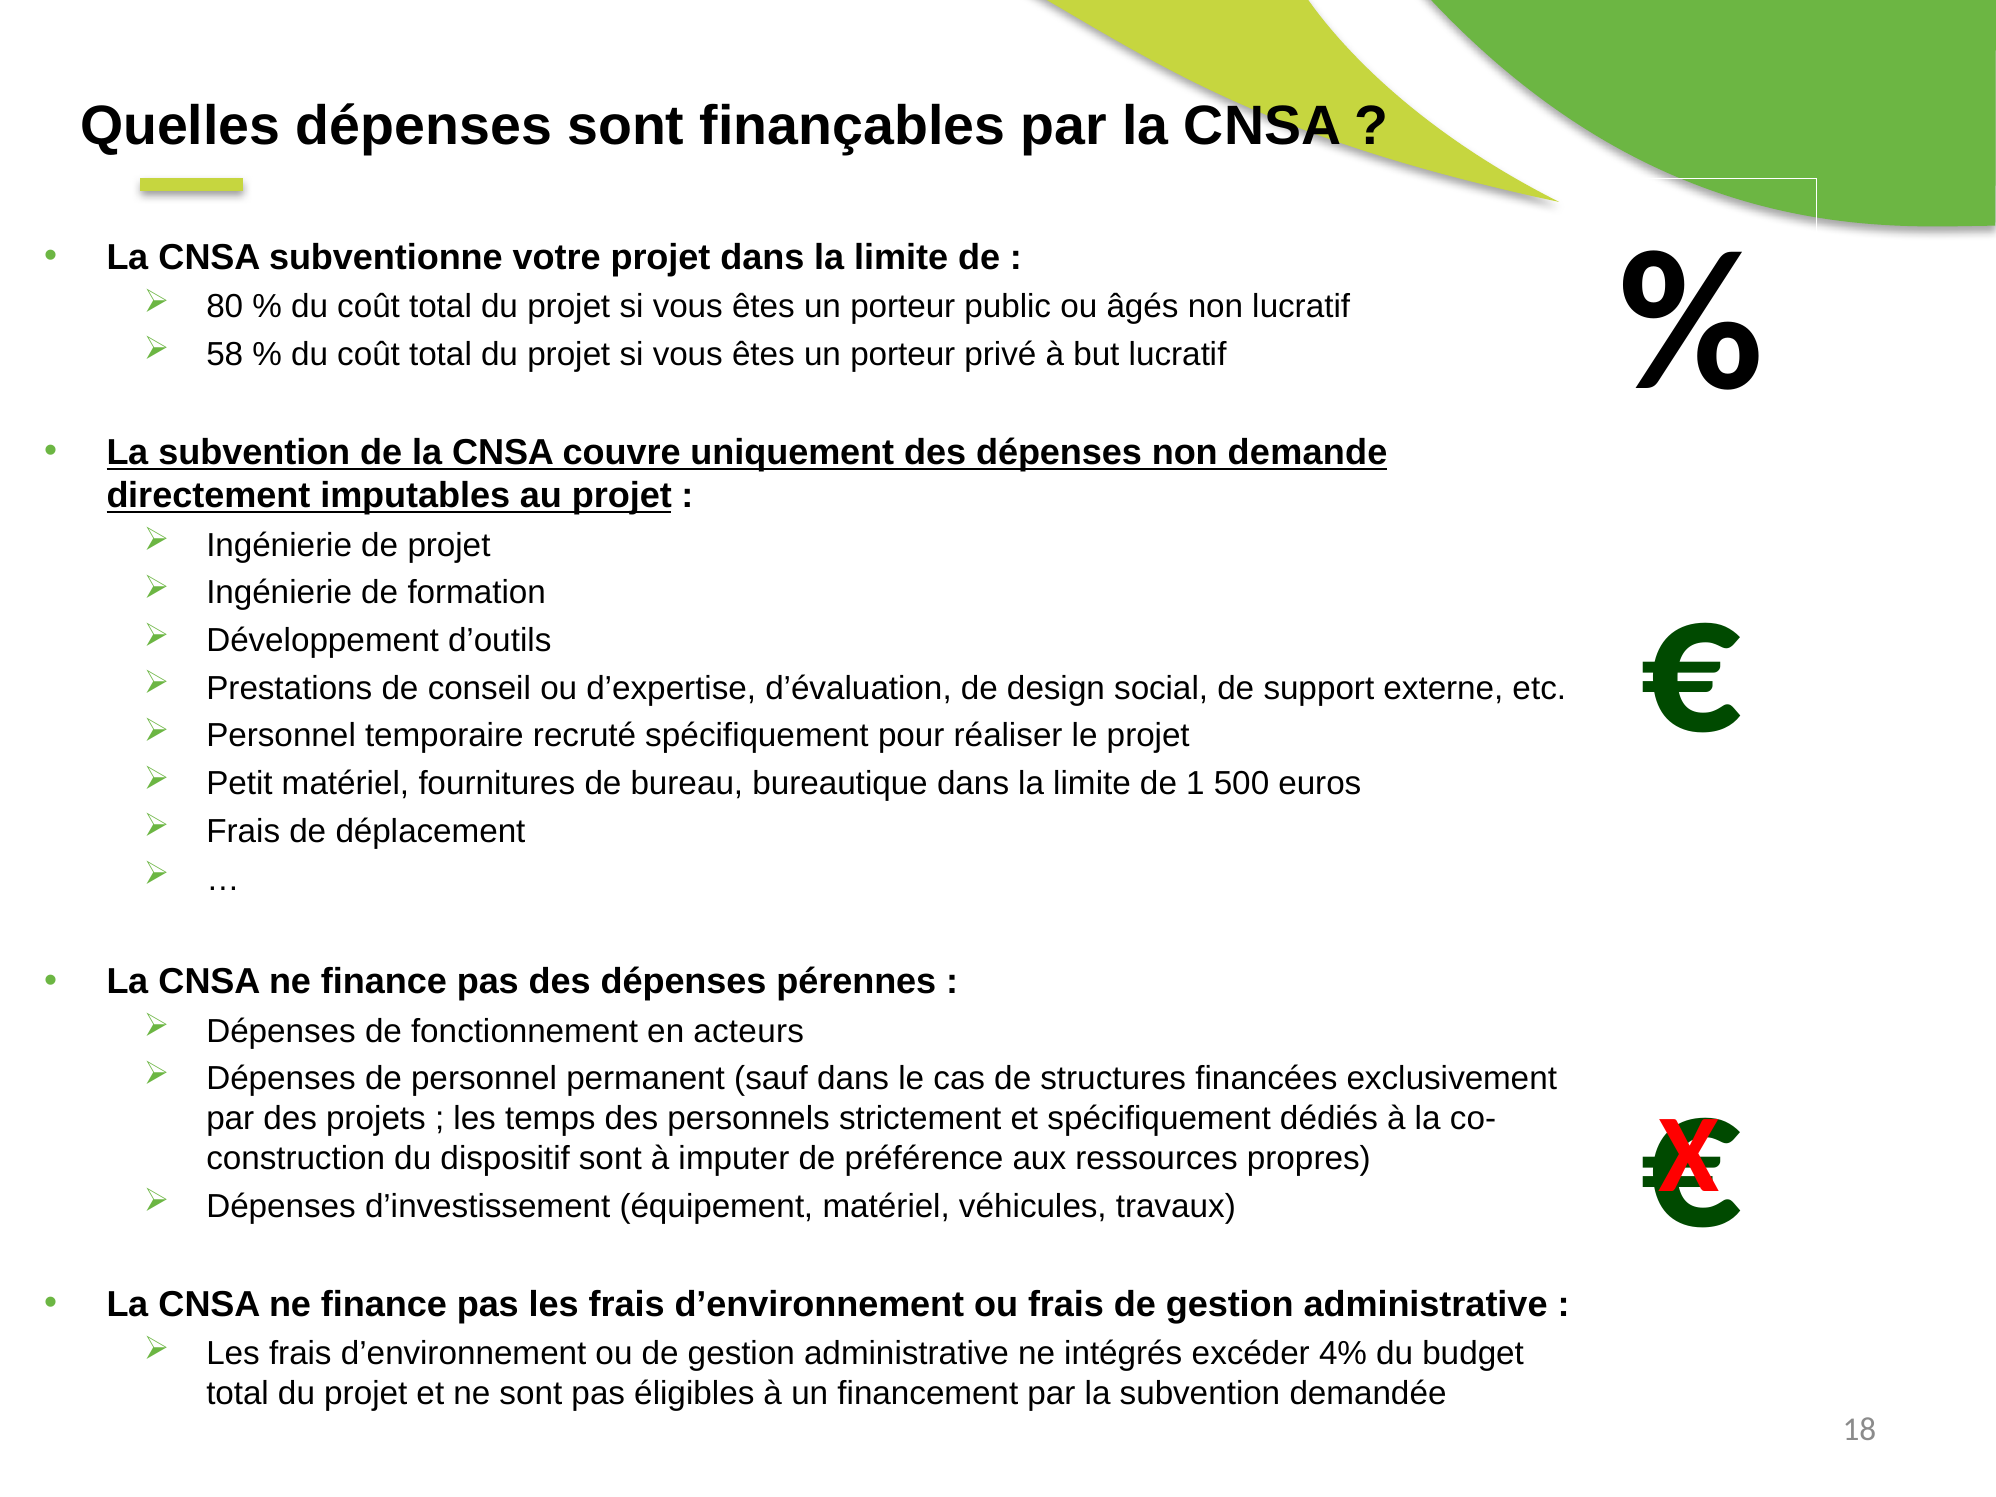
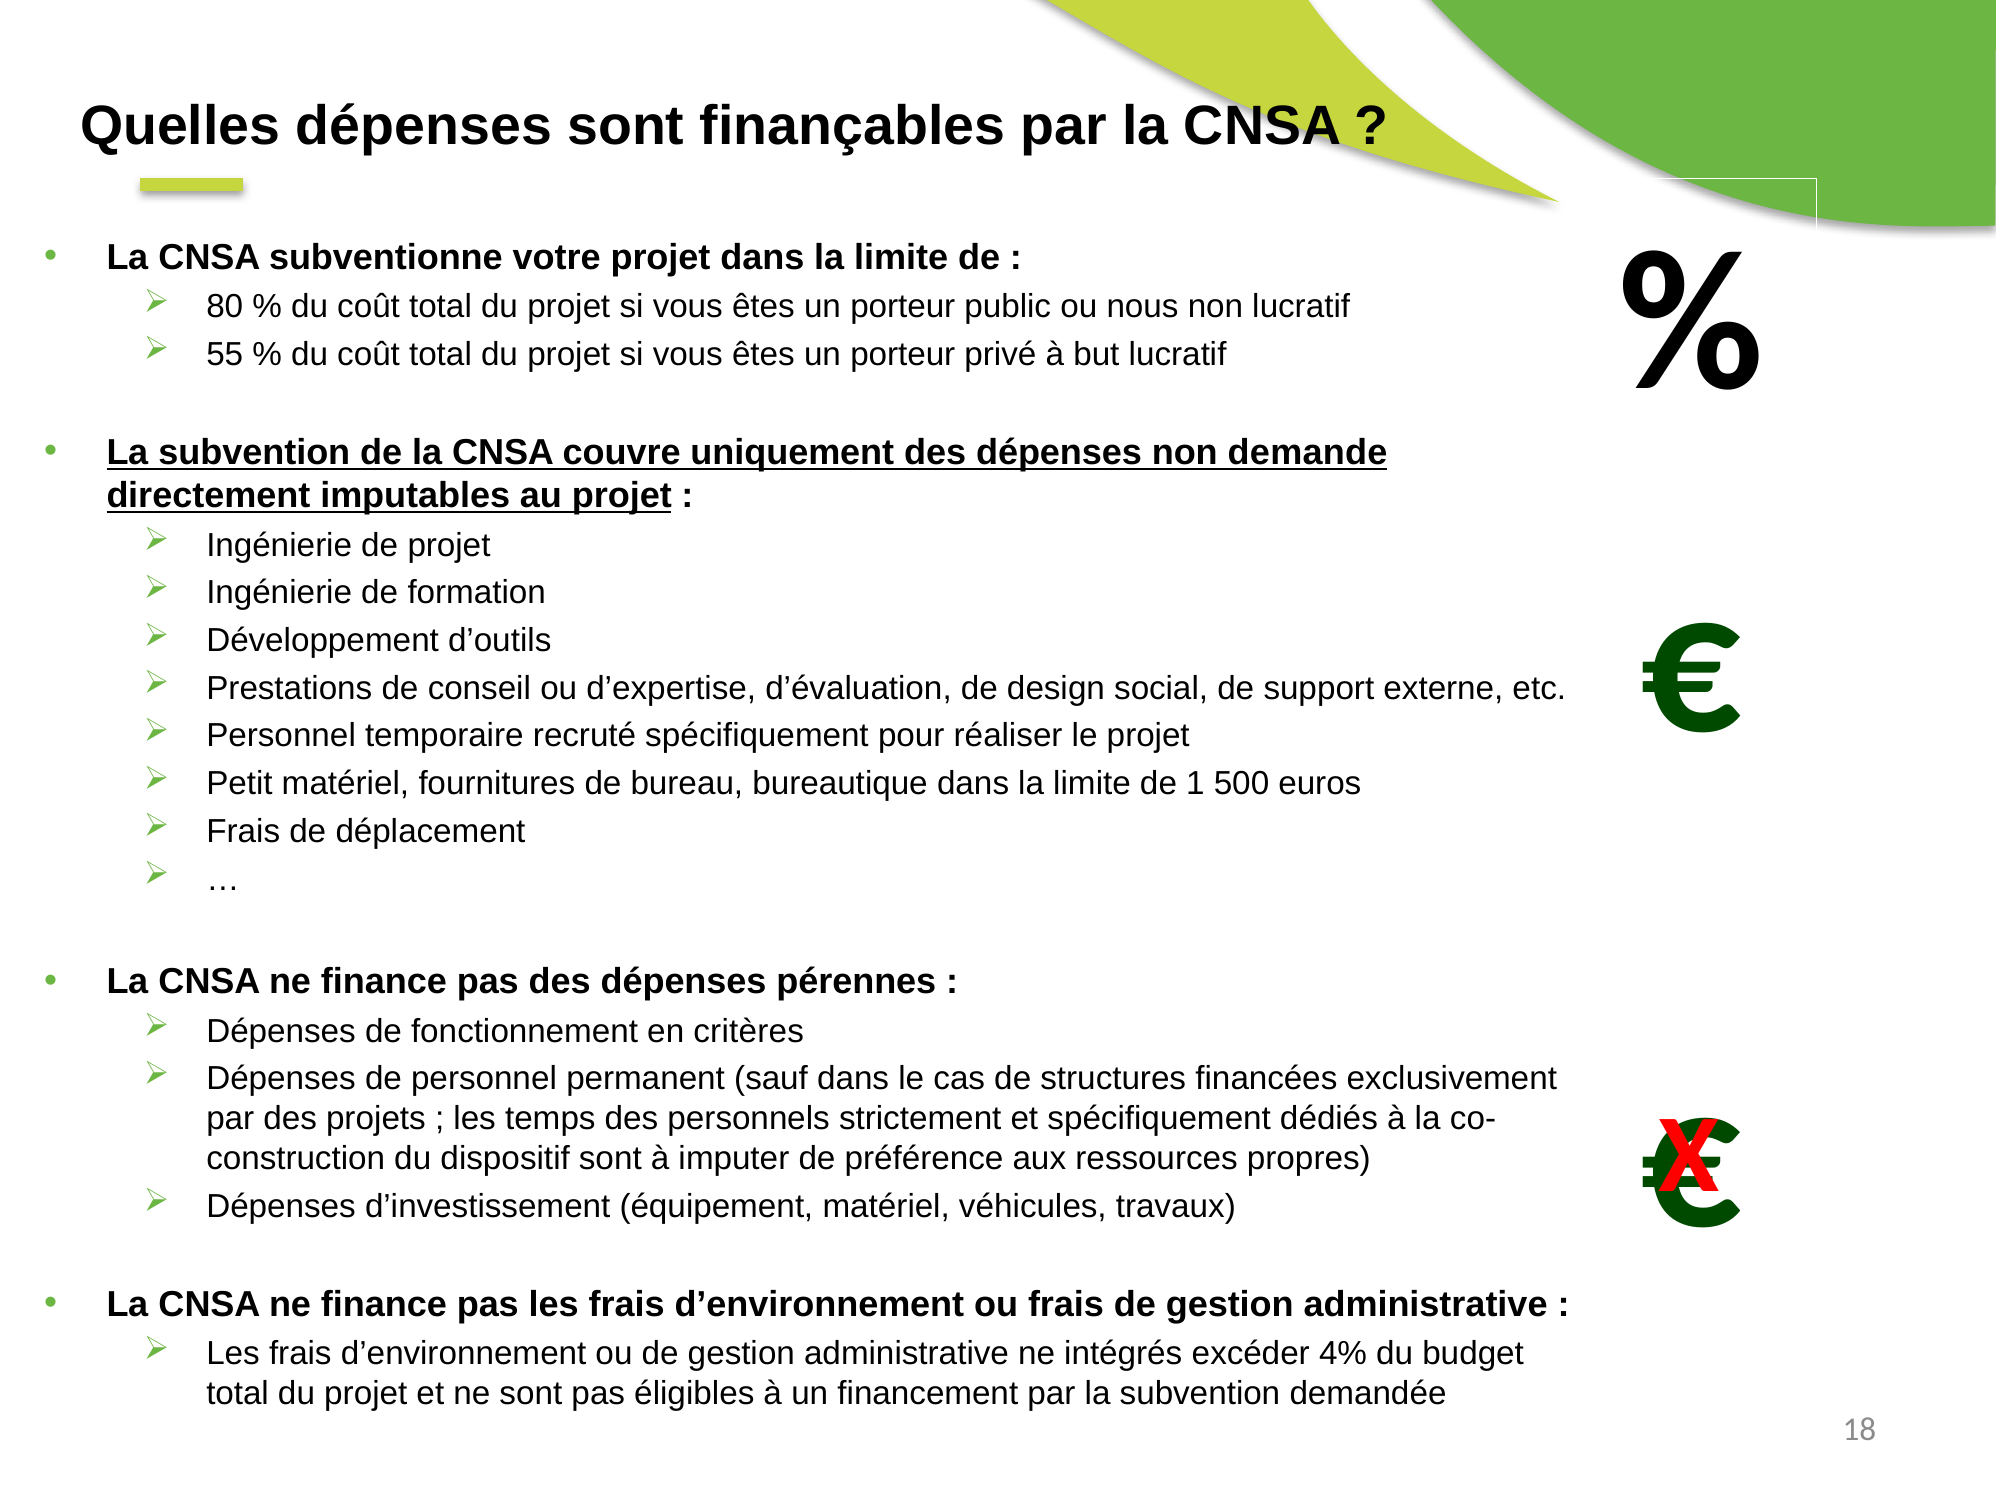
âgés: âgés -> nous (1142, 307)
58: 58 -> 55 (225, 354)
acteurs: acteurs -> critères (749, 1031)
